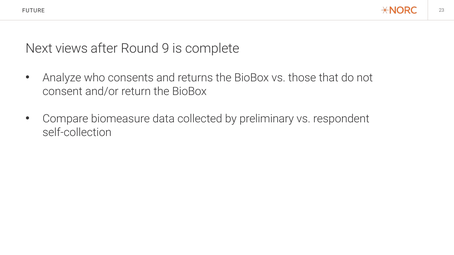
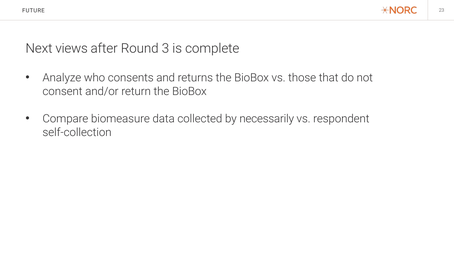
9: 9 -> 3 (165, 49)
preliminary: preliminary -> necessarily (267, 119)
